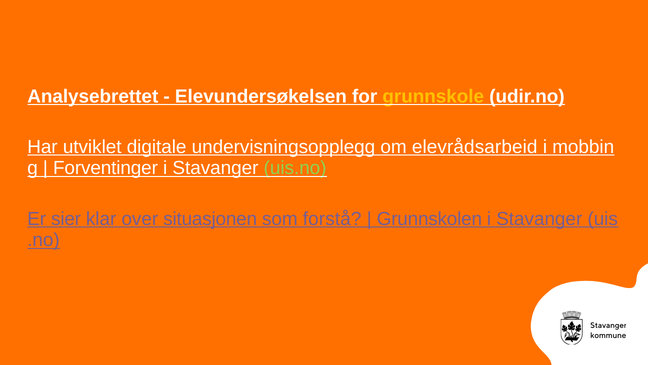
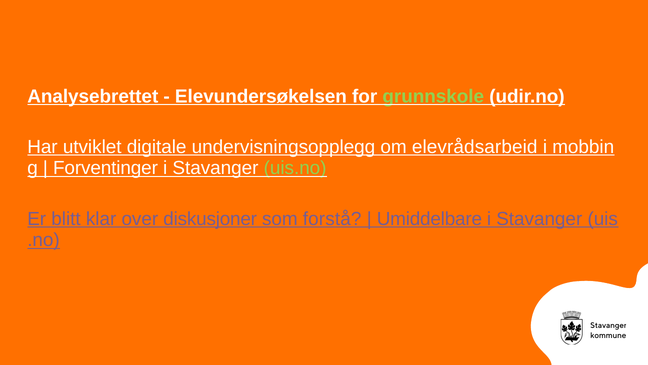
grunnskole colour: yellow -> light green (433, 96)
sier: sier -> blitt (66, 219)
situasjonen: situasjonen -> diskusjoner (210, 219)
Grunnskolen: Grunnskolen -> Umiddelbare (429, 219)
